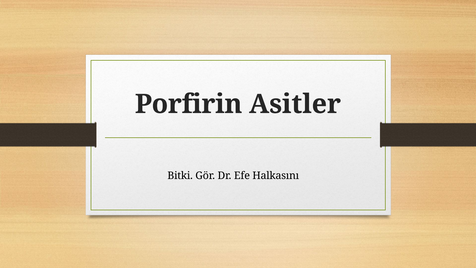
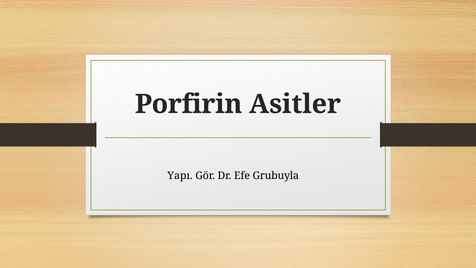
Bitki: Bitki -> Yapı (180, 176)
Halkasını: Halkasını -> Grubuyla (276, 176)
